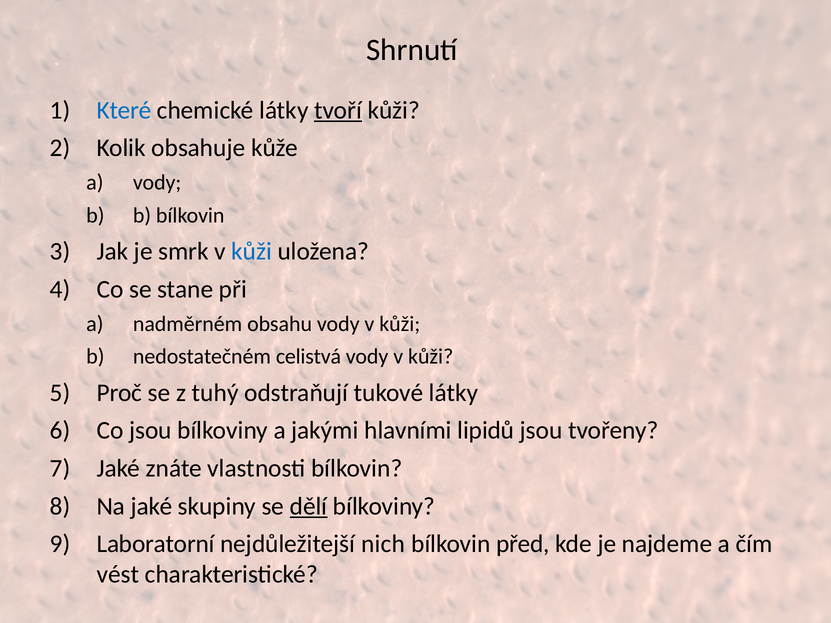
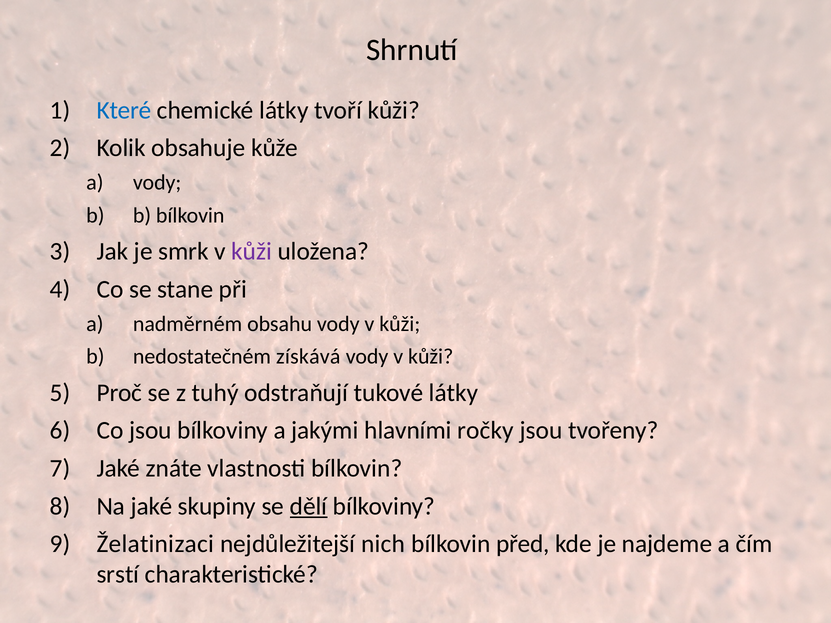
tvoří underline: present -> none (338, 110)
kůži colour: blue -> purple (252, 252)
celistvá: celistvá -> získává (308, 357)
lipidů: lipidů -> ročky (486, 431)
Laboratorní: Laboratorní -> Želatinizaci (155, 544)
vést: vést -> srstí (118, 575)
